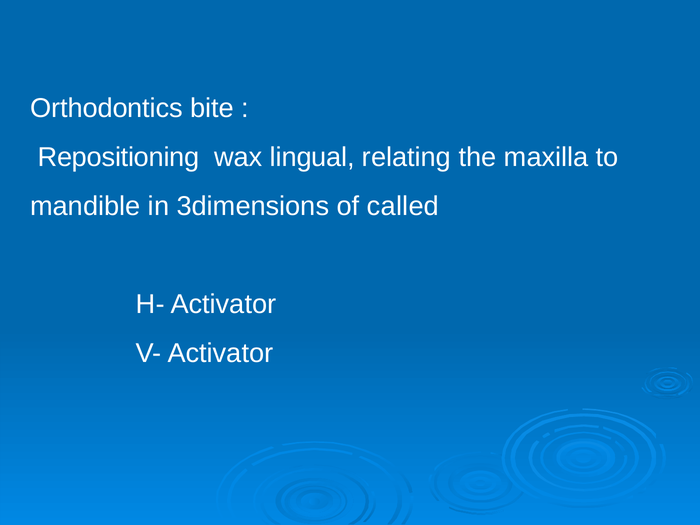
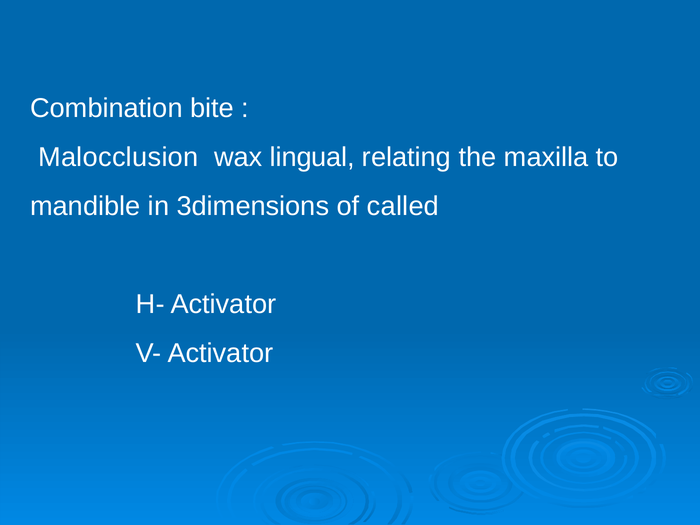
Orthodontics: Orthodontics -> Combination (106, 108)
Repositioning: Repositioning -> Malocclusion (118, 157)
